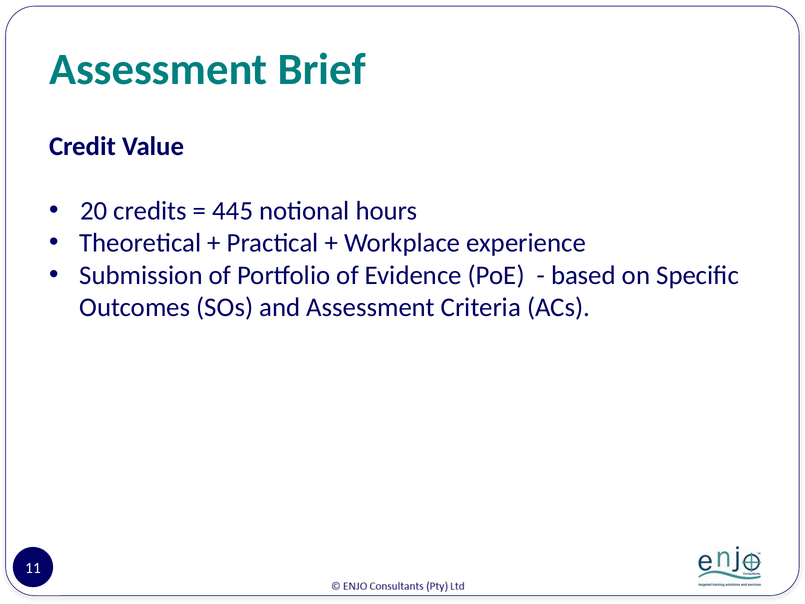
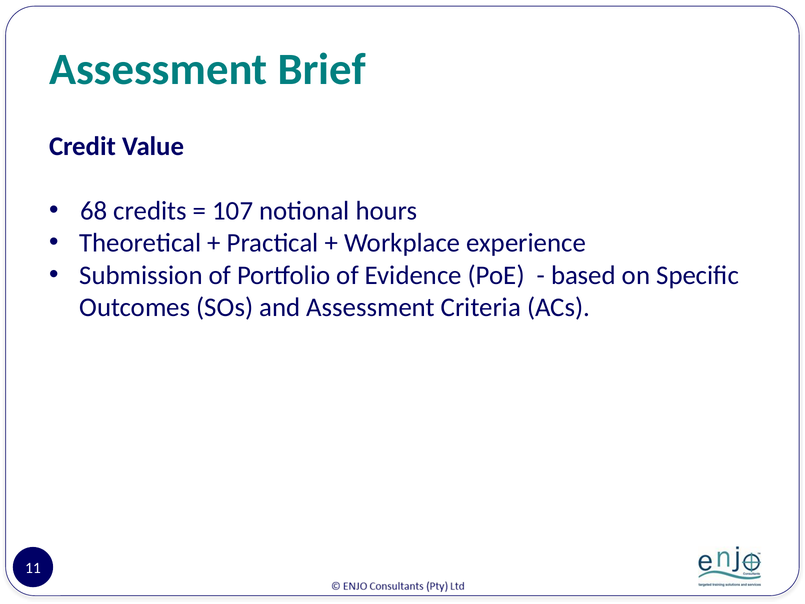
20: 20 -> 68 (94, 211)
445: 445 -> 107 (233, 211)
